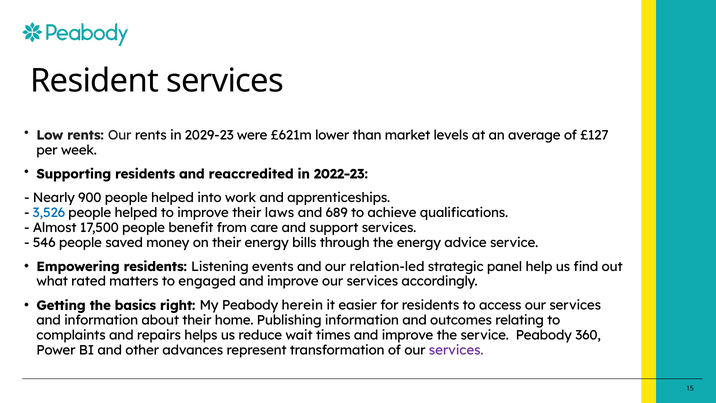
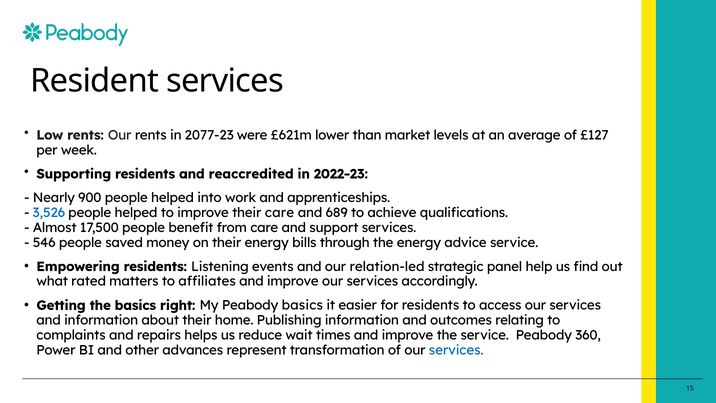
2029-23: 2029-23 -> 2077-23 (209, 135)
their laws: laws -> care (279, 213)
engaged: engaged -> affiliates (207, 281)
Peabody herein: herein -> basics (302, 305)
services colour: purple -> blue (456, 350)
